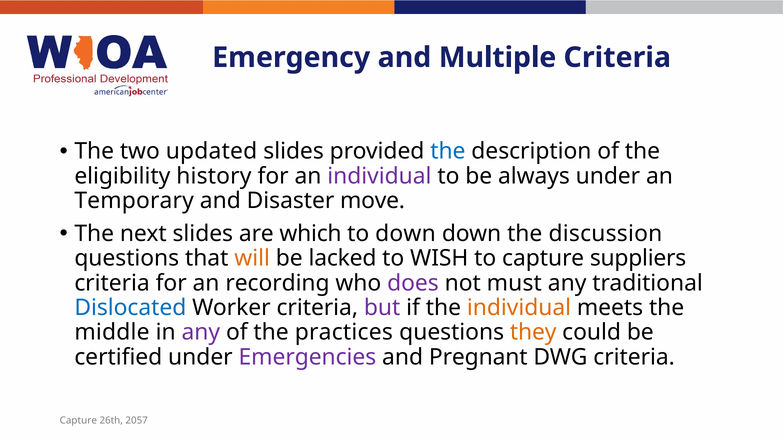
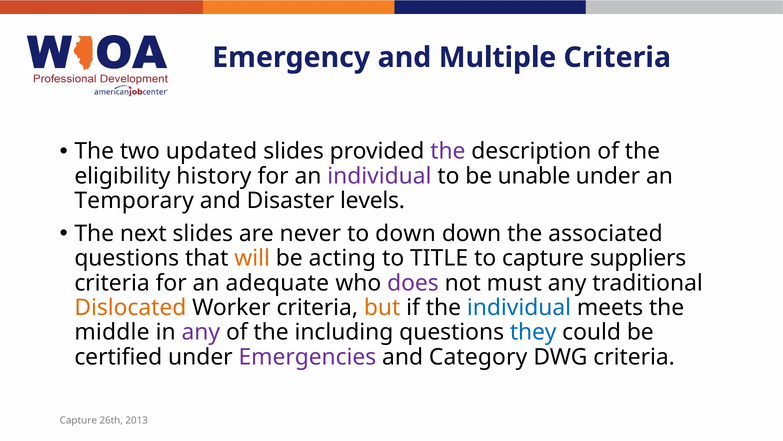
the colour: blue -> purple (448, 151)
always: always -> unable (534, 176)
move: move -> levels (372, 201)
which: which -> never (310, 233)
discussion: discussion -> associated (605, 233)
lacked: lacked -> acting (342, 258)
WISH: WISH -> TITLE (439, 258)
recording: recording -> adequate (277, 283)
Dislocated colour: blue -> orange (130, 307)
but colour: purple -> orange (382, 307)
individual colour: orange -> blue (519, 307)
practices: practices -> including (344, 332)
they colour: orange -> blue (533, 332)
Pregnant: Pregnant -> Category (478, 357)
2057: 2057 -> 2013 (137, 420)
